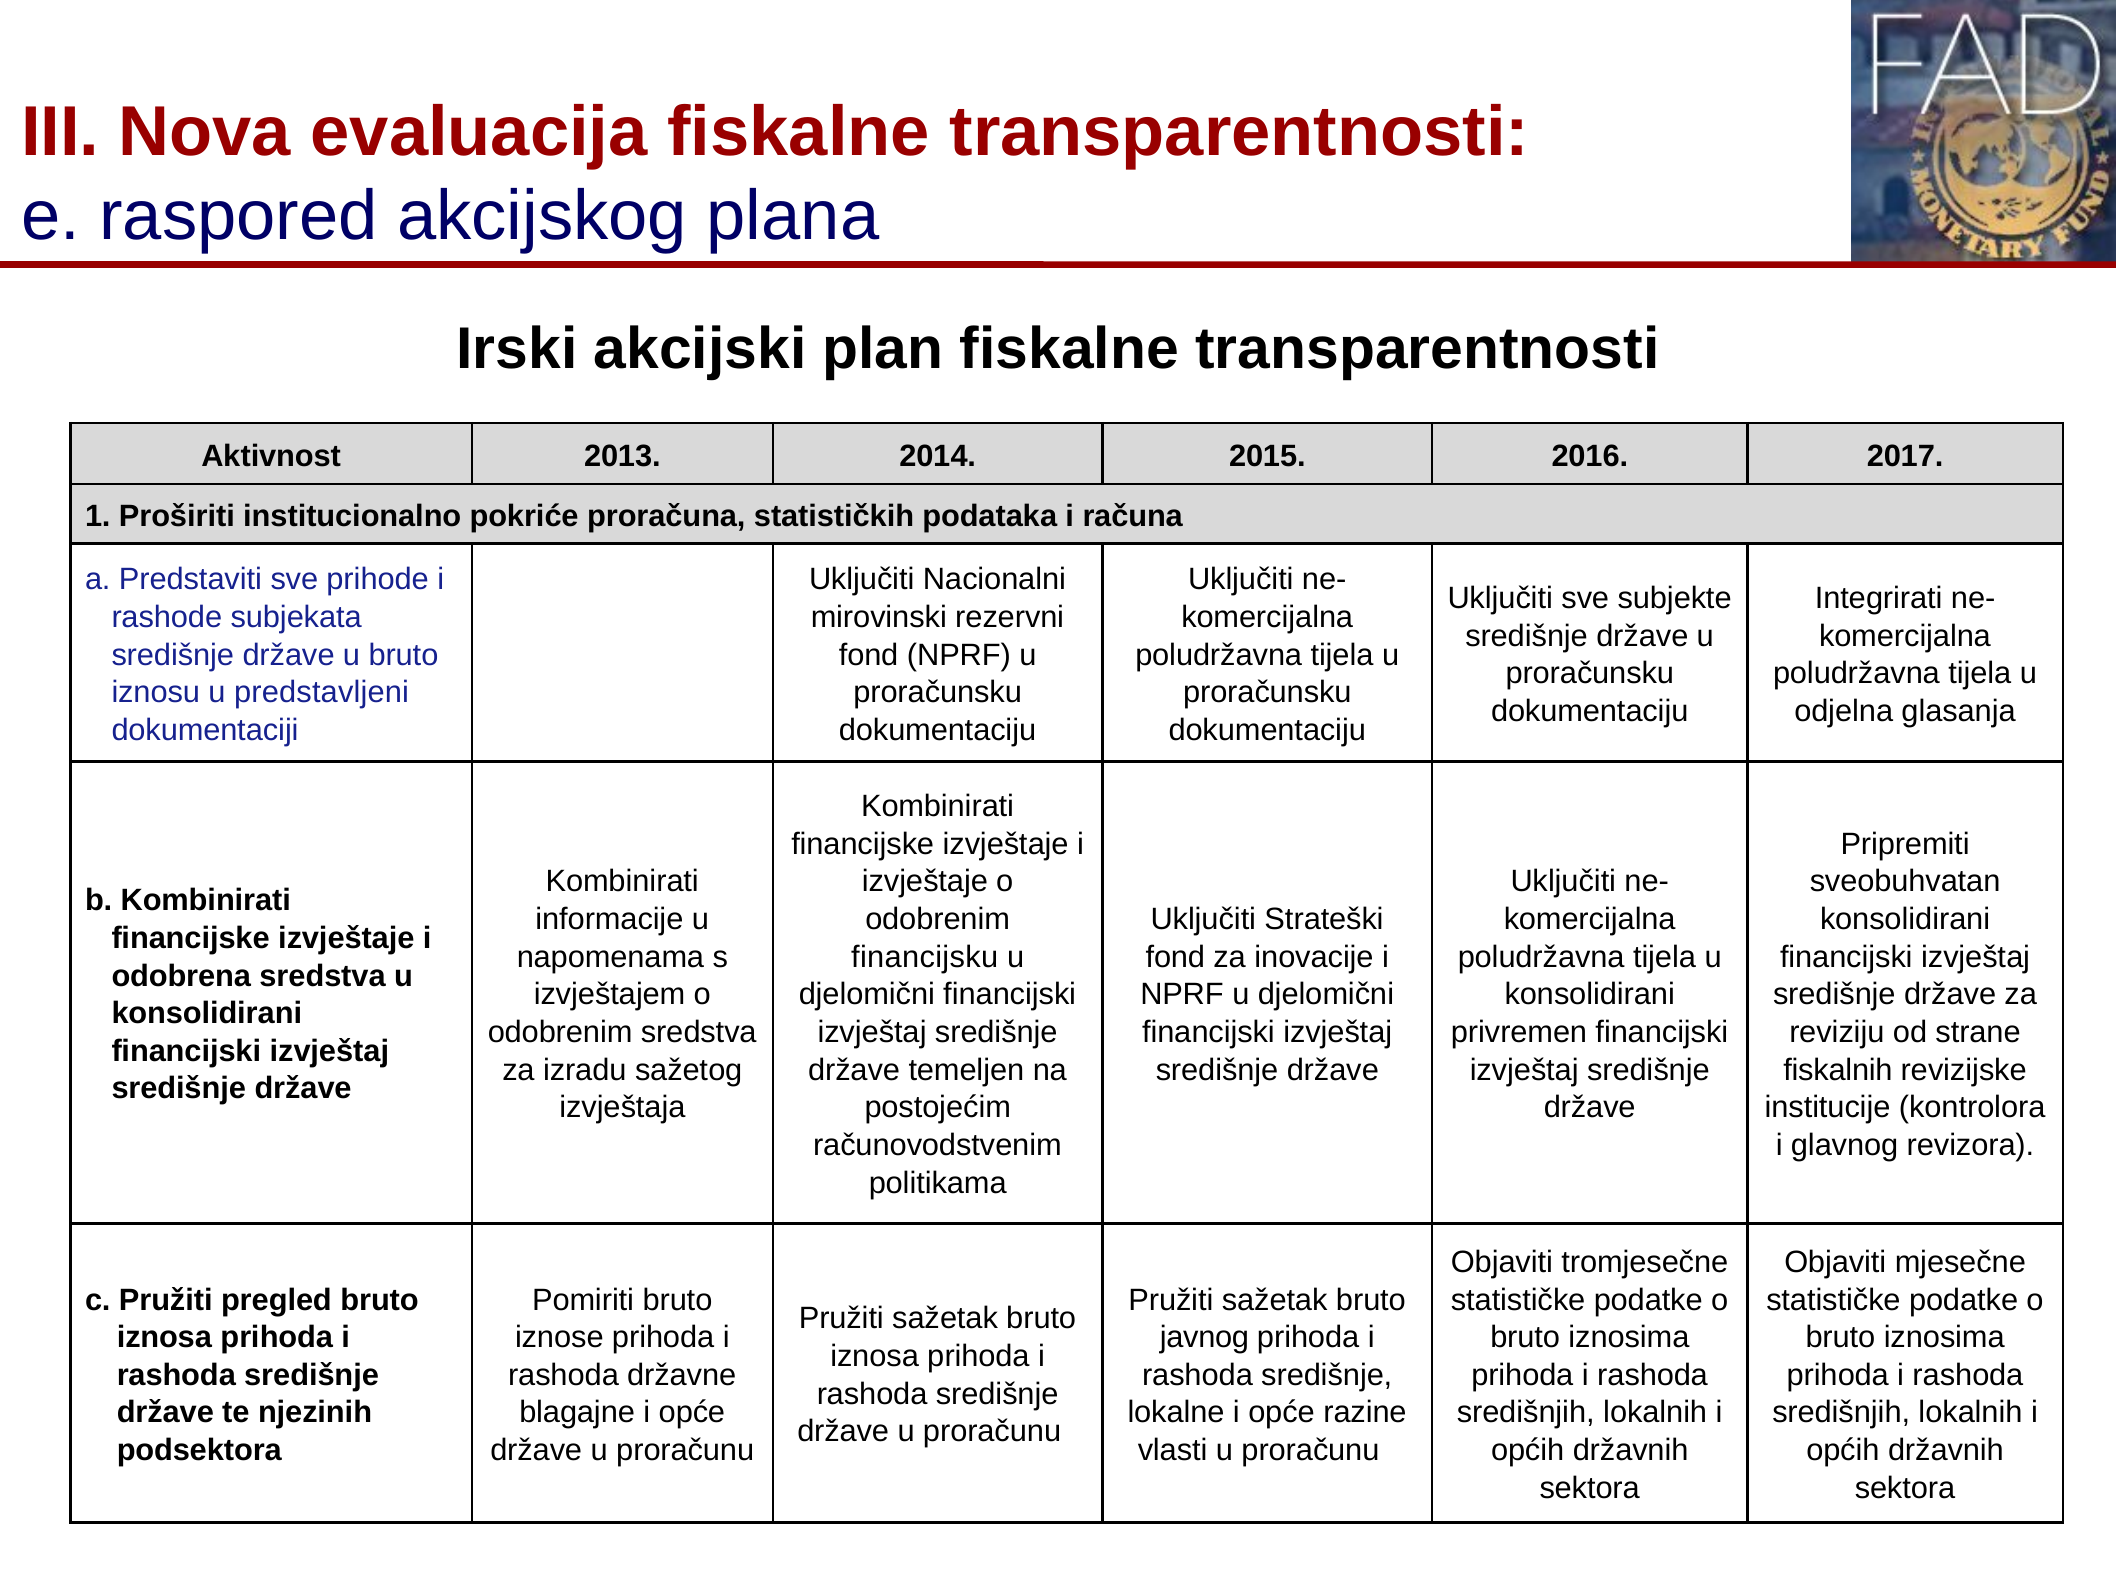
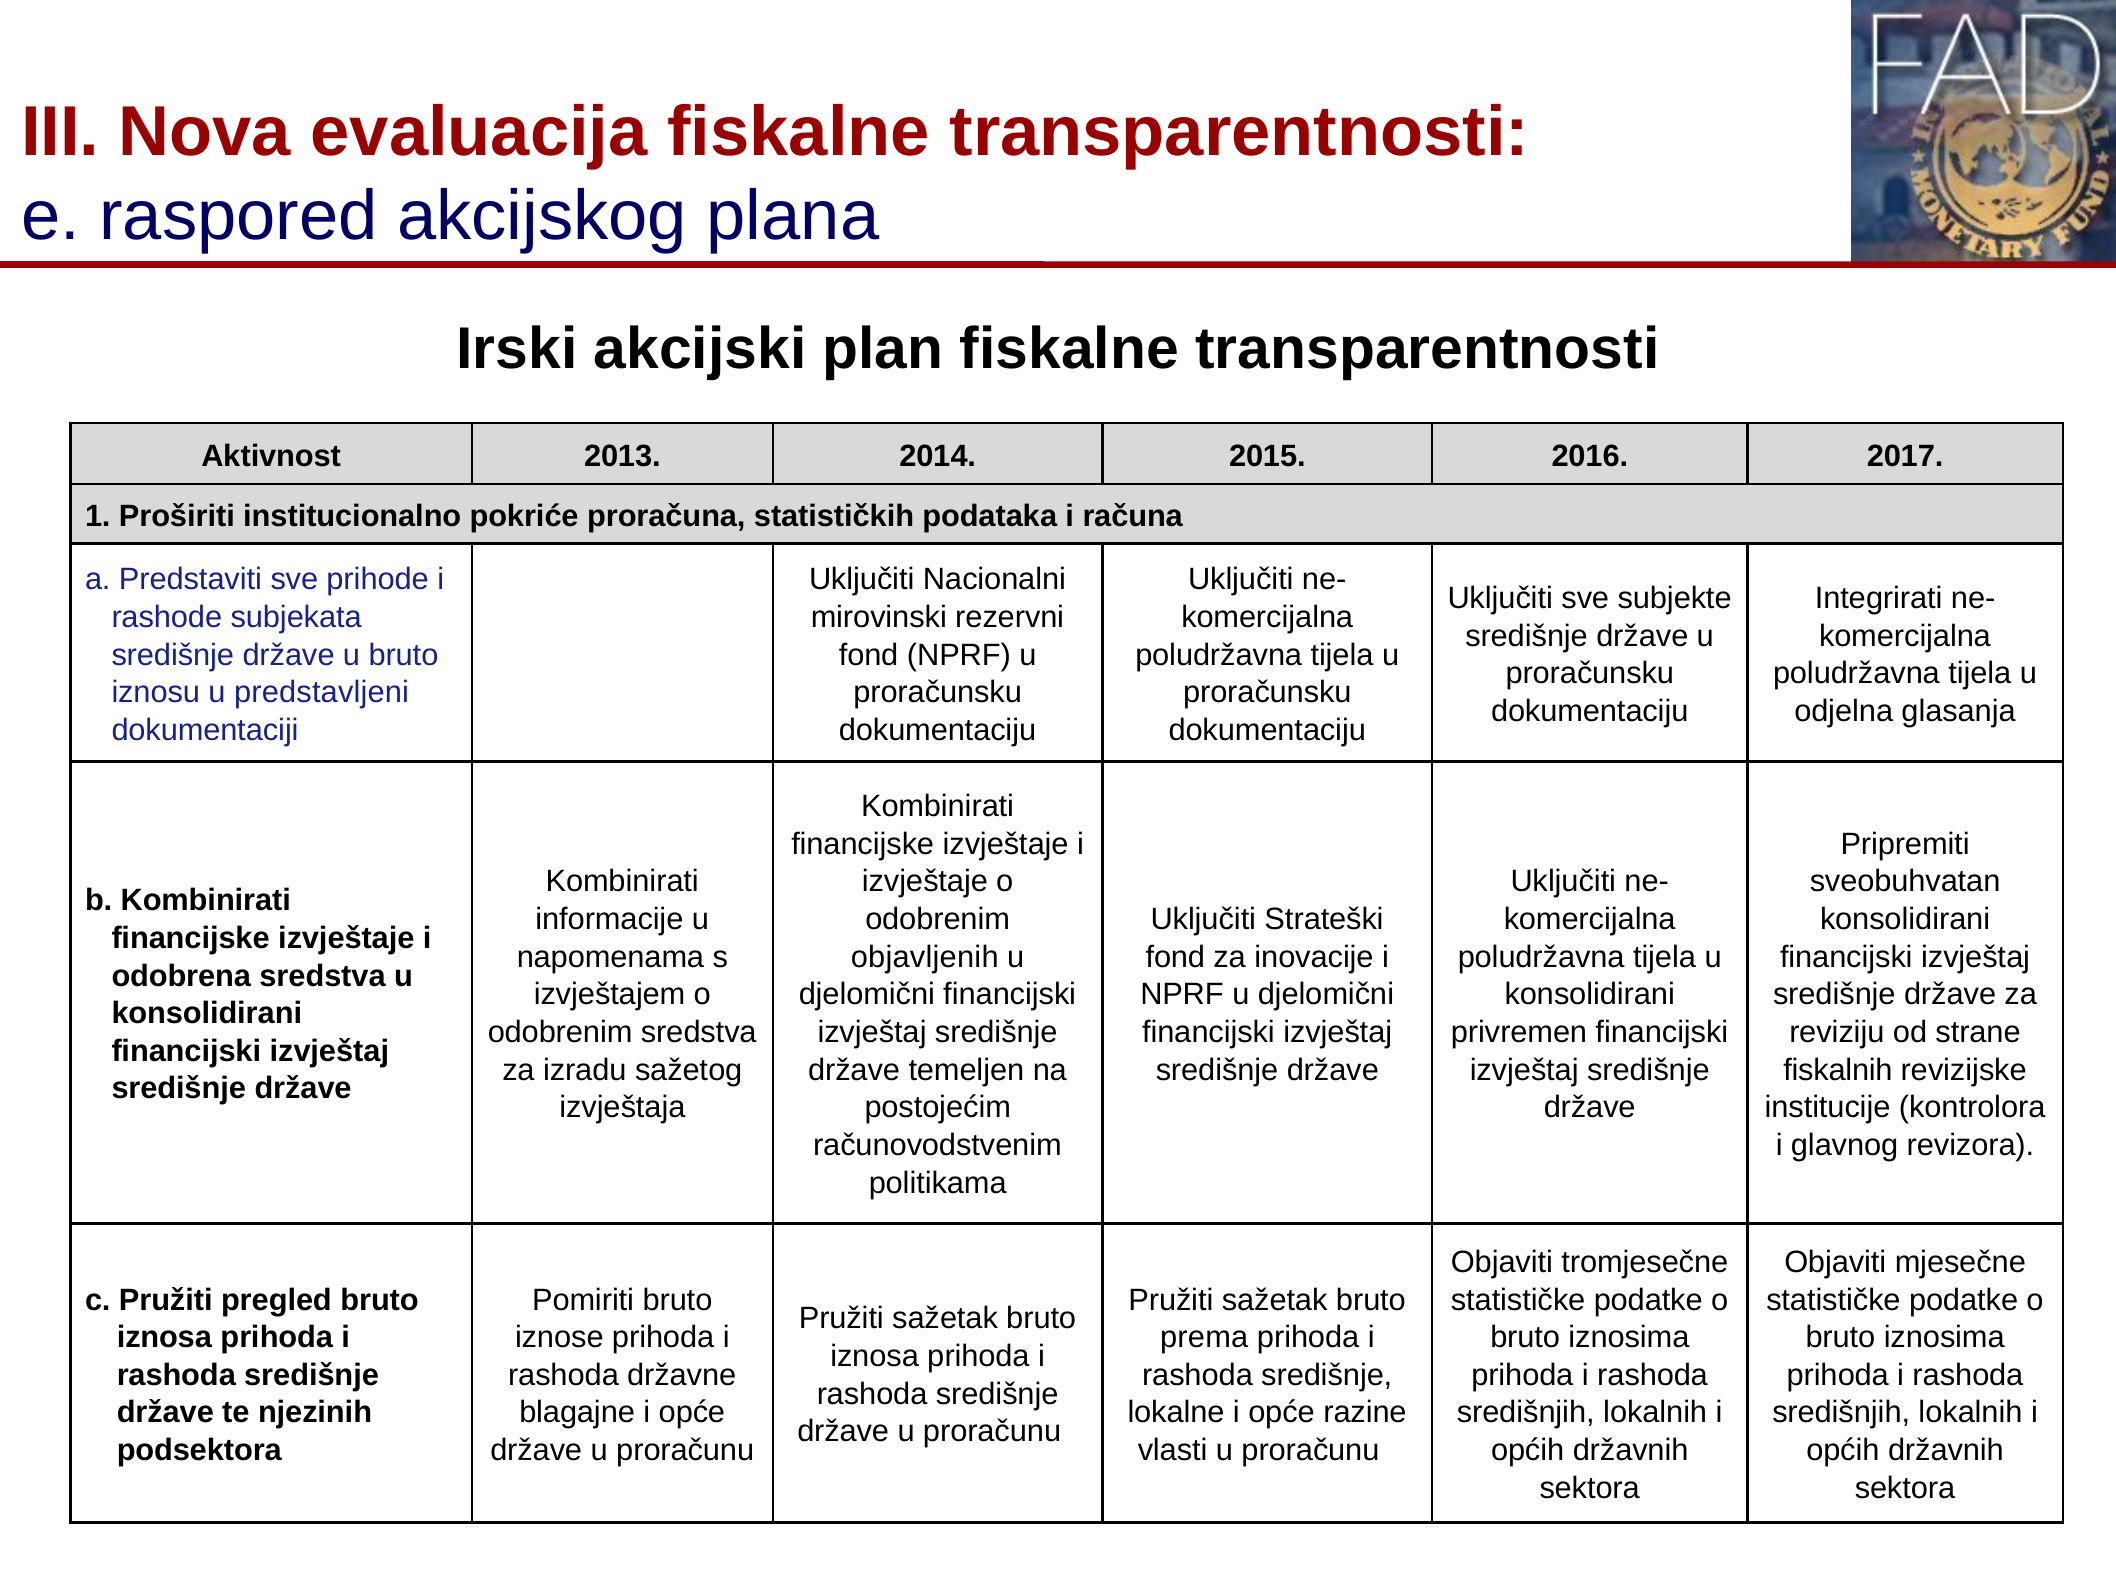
financijsku: financijsku -> objavljenih (925, 957)
javnog: javnog -> prema (1204, 1337)
